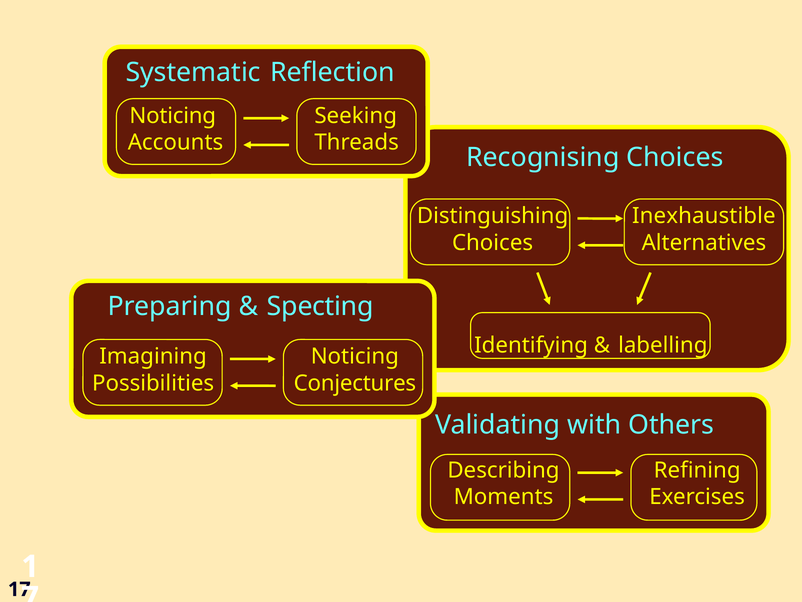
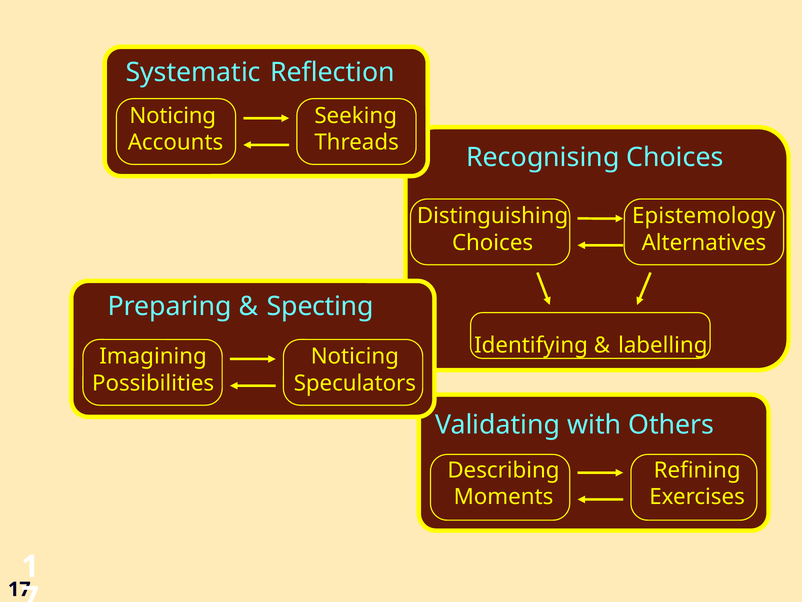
Inexhaustible: Inexhaustible -> Epistemology (704, 216)
Conjectures: Conjectures -> Speculators (355, 383)
